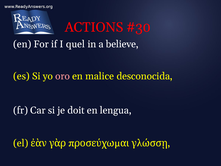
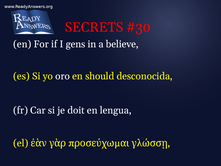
ACTIONS: ACTIONS -> SECRETS (94, 27)
quel: quel -> gens (76, 44)
oro colour: pink -> white (63, 76)
malice: malice -> should (100, 76)
